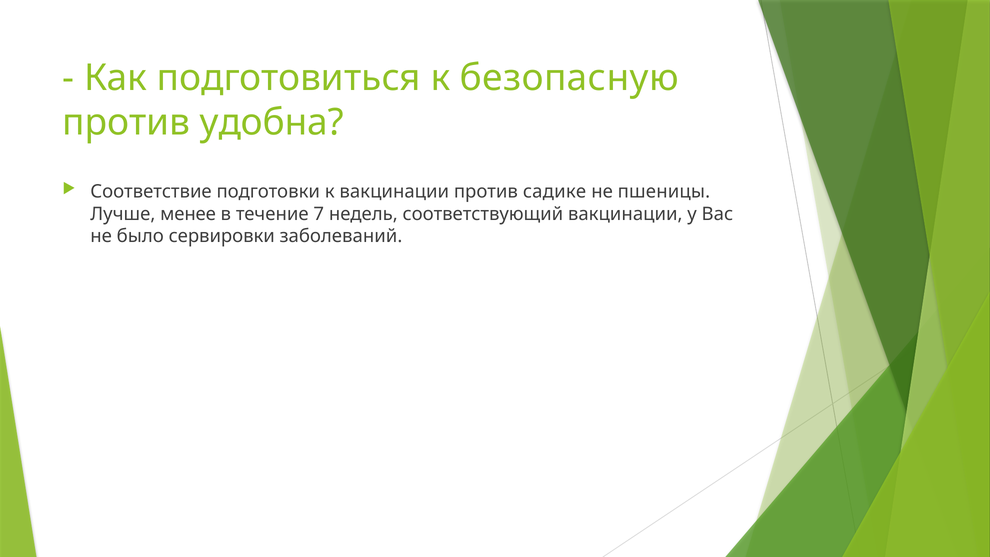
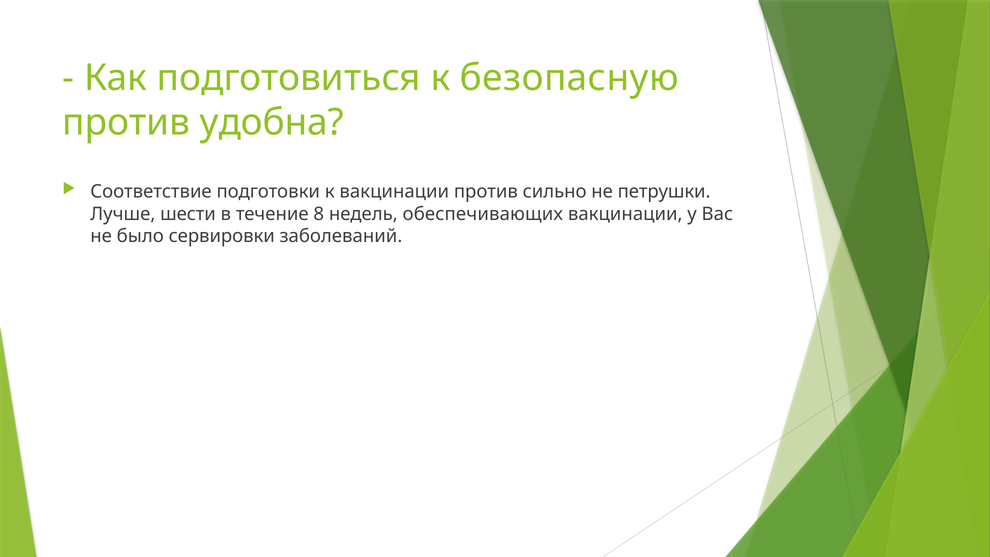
садике: садике -> сильно (555, 192)
пшеницы: пшеницы -> петрушки (664, 192)
менее: менее -> шести (188, 214)
7: 7 -> 8 (319, 214)
соответствующий: соответствующий -> обеспечивающих (483, 214)
